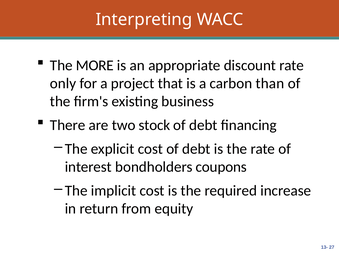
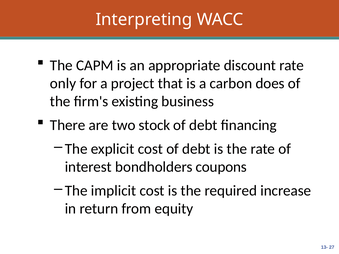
MORE: MORE -> CAPM (95, 65)
than: than -> does (270, 84)
